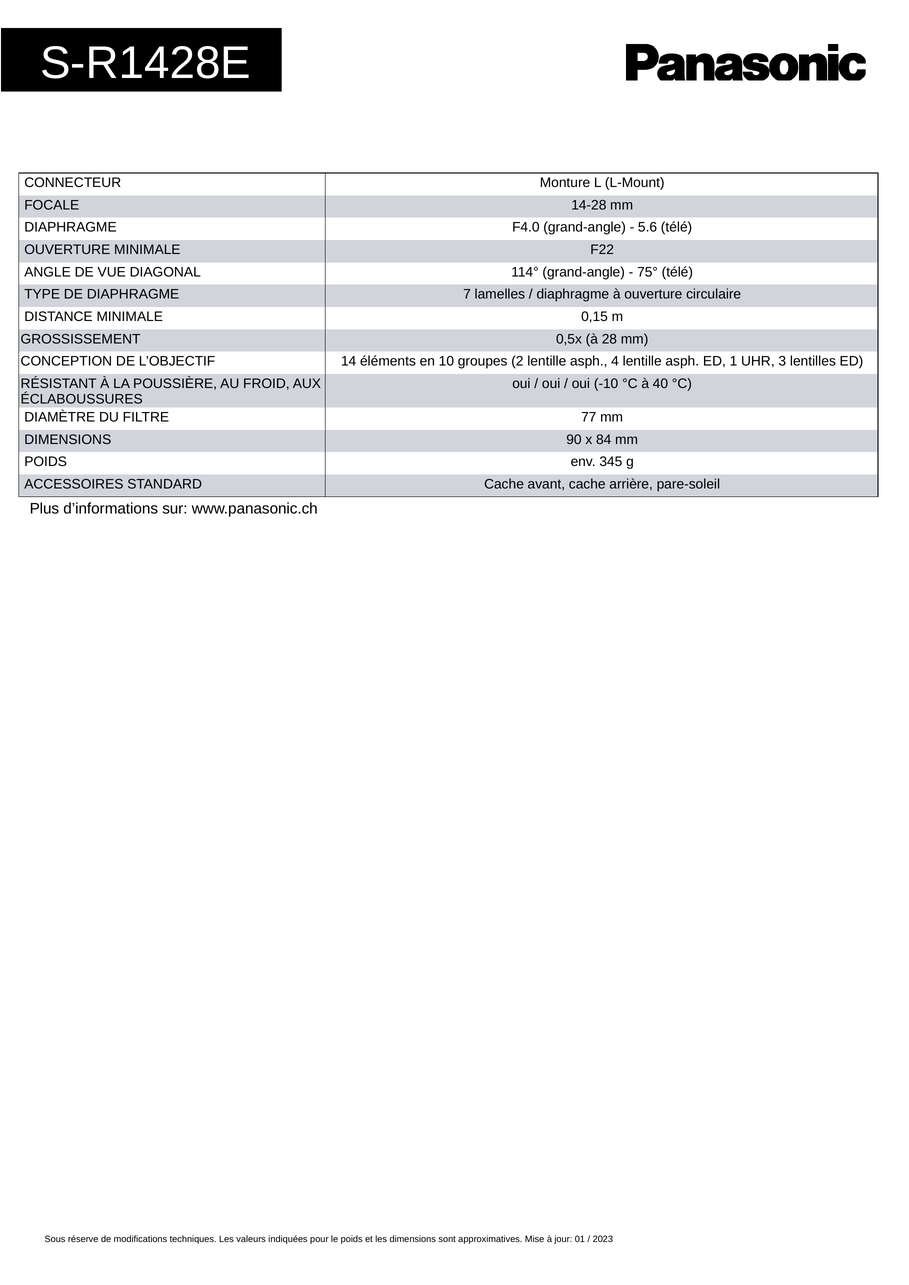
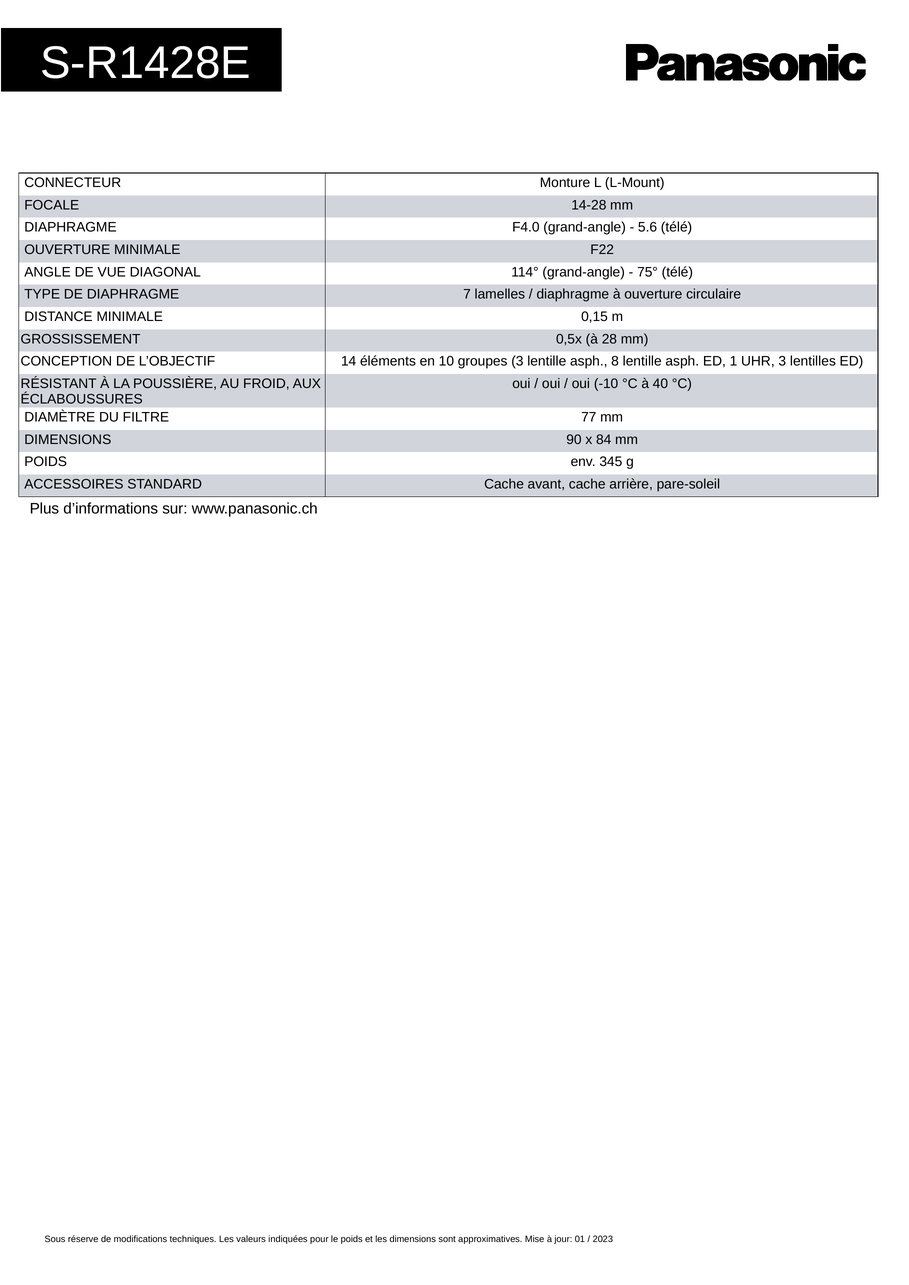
groupes 2: 2 -> 3 (517, 361)
4: 4 -> 8 (615, 361)
